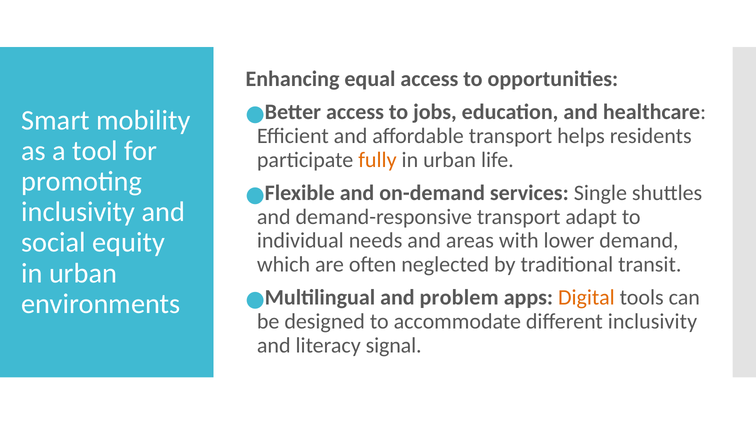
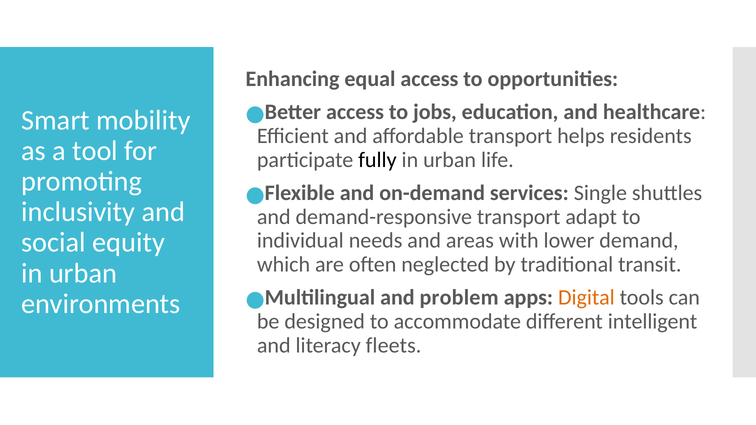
fully colour: orange -> black (377, 160)
different inclusivity: inclusivity -> intelligent (653, 322)
signal: signal -> fleets (394, 345)
